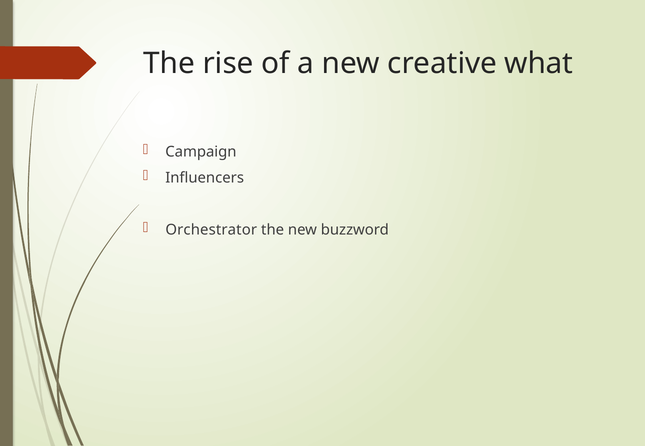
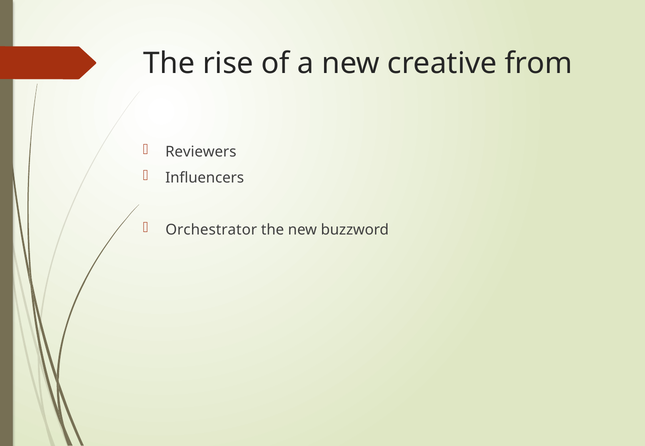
what: what -> from (539, 64)
Campaign: Campaign -> Reviewers (201, 152)
